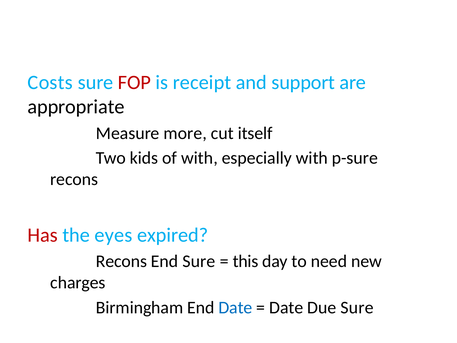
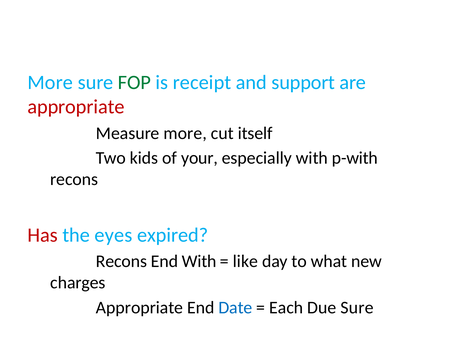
Costs: Costs -> More (50, 82)
FOP colour: red -> green (134, 82)
appropriate colour: black -> red (76, 107)
of with: with -> your (200, 158)
p-sure: p-sure -> p-with (355, 158)
End Sure: Sure -> With (199, 261)
this: this -> like (245, 261)
need: need -> what (329, 261)
Birmingham: Birmingham -> Appropriate (140, 307)
Date: Date -> Each (286, 307)
